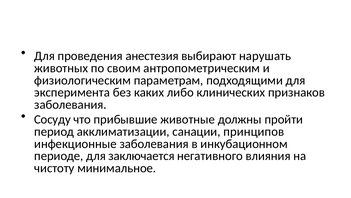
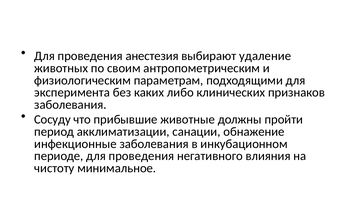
нарушать: нарушать -> удаление (265, 56)
принципов: принципов -> обнажение (254, 131)
периоде для заключается: заключается -> проведения (141, 156)
